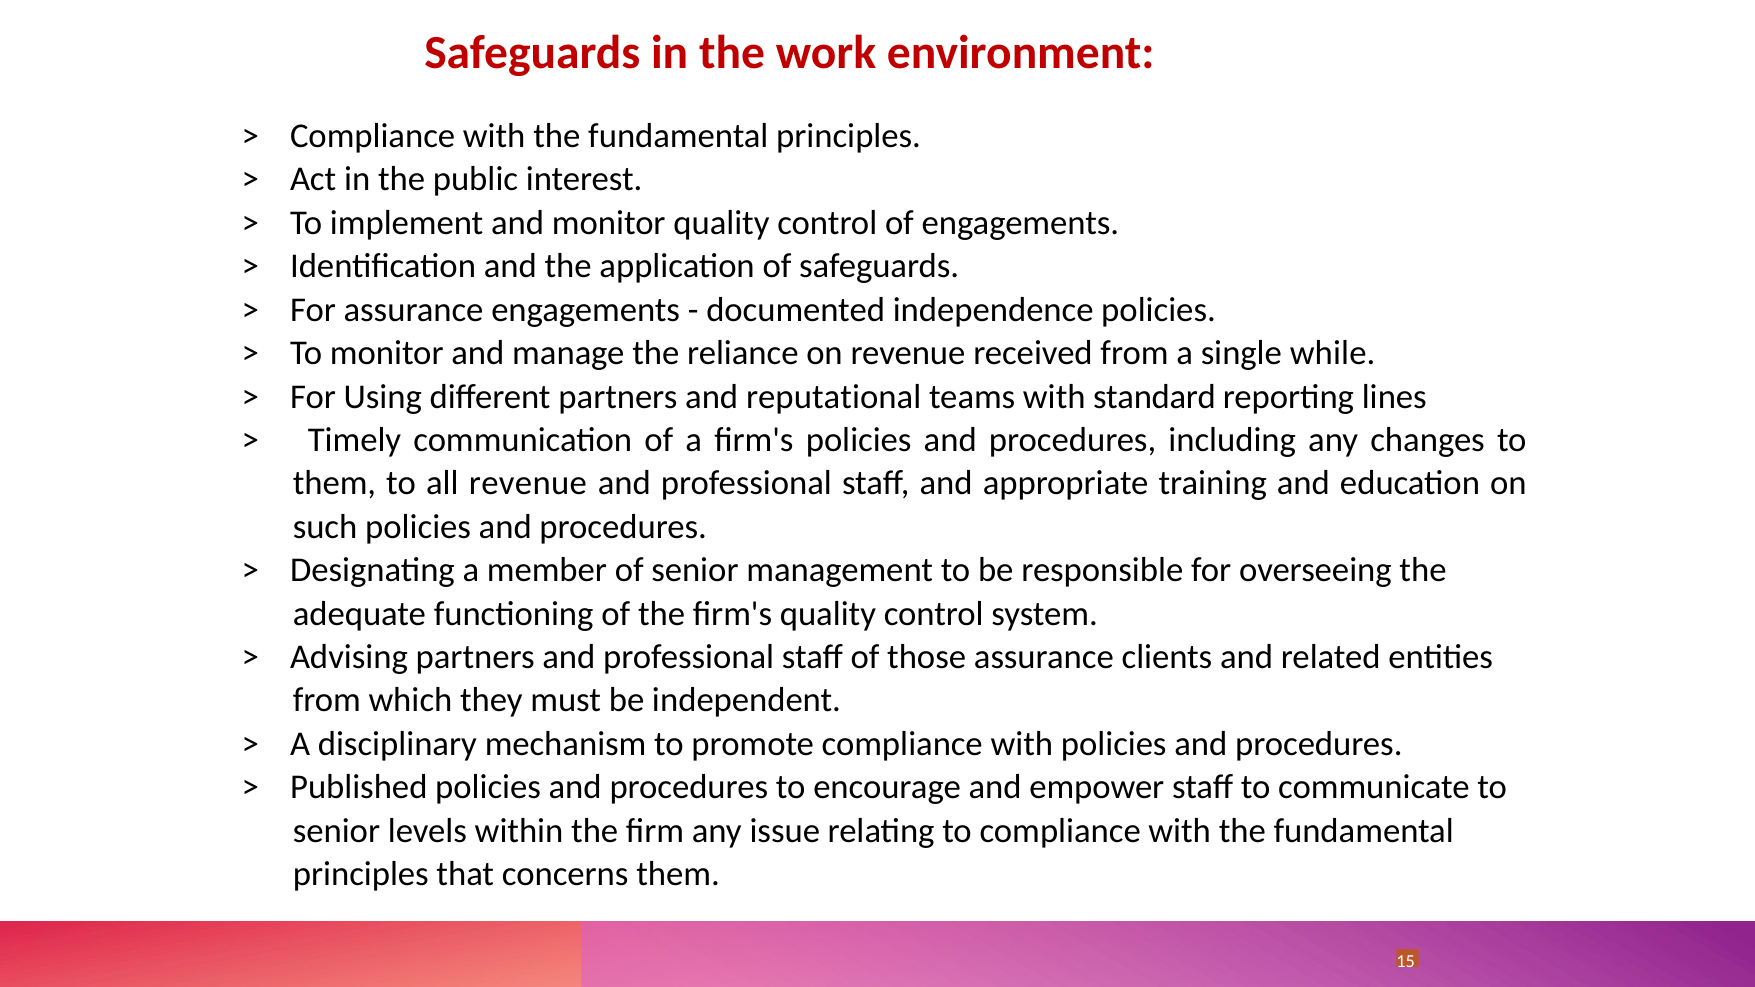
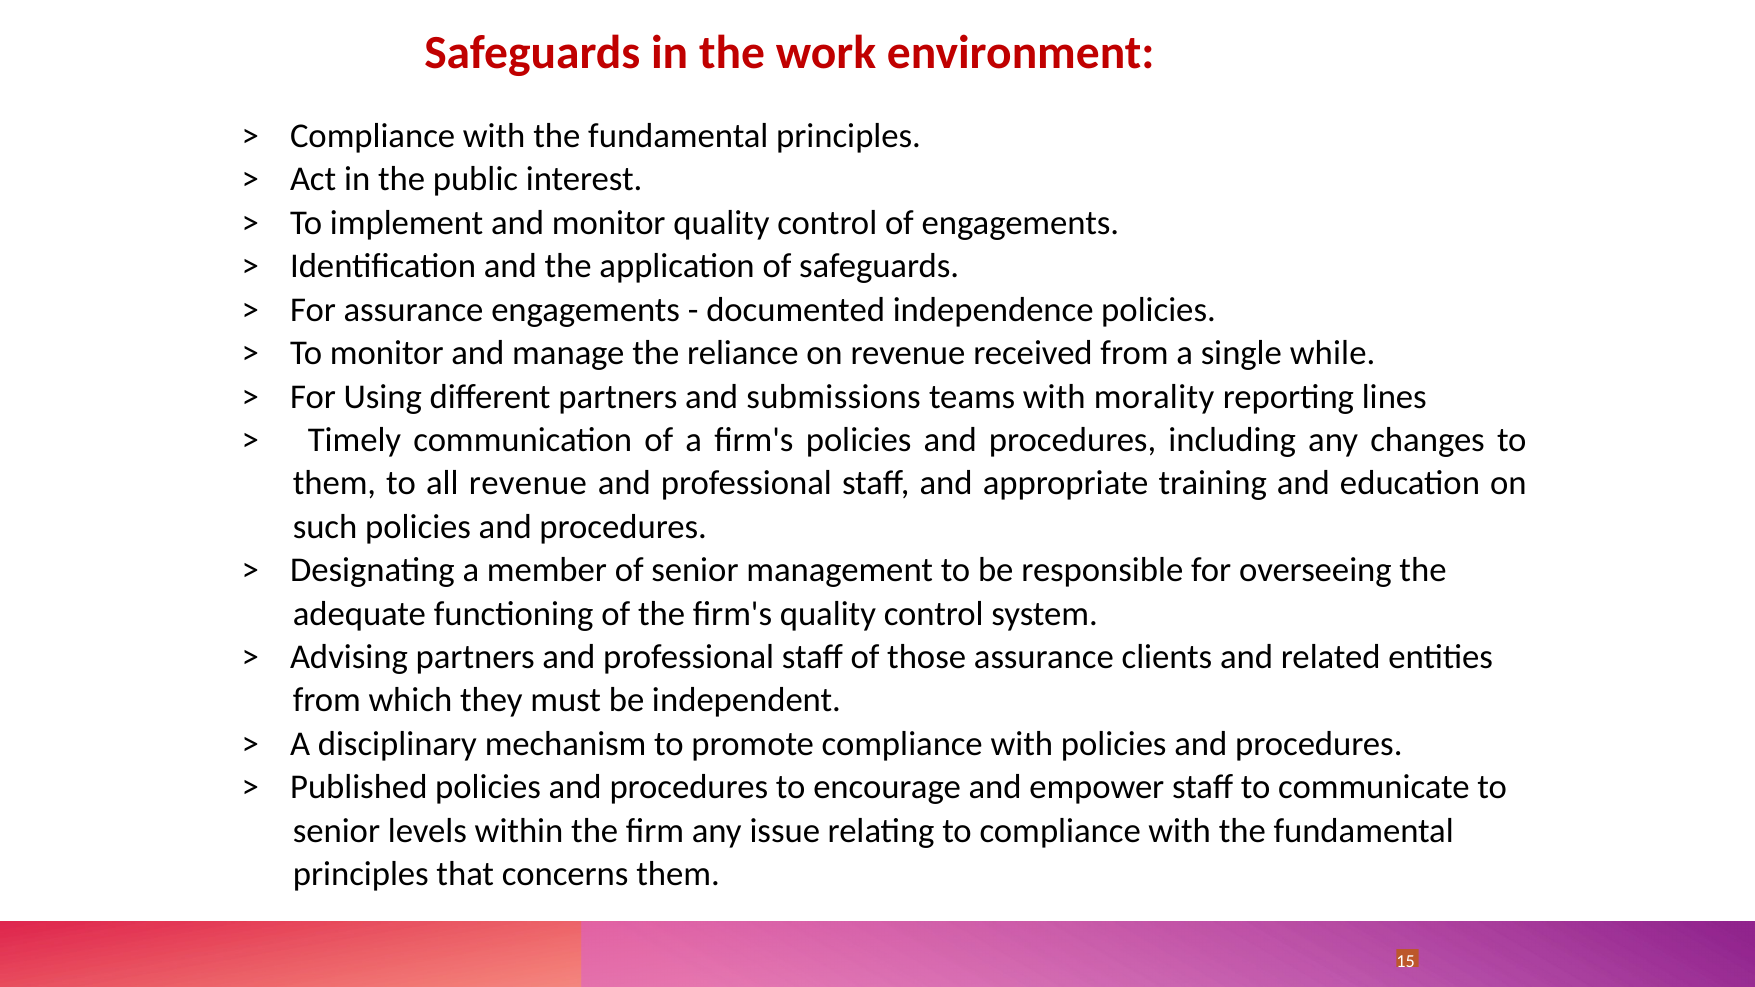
reputational: reputational -> submissions (834, 397)
standard: standard -> morality (1154, 397)
